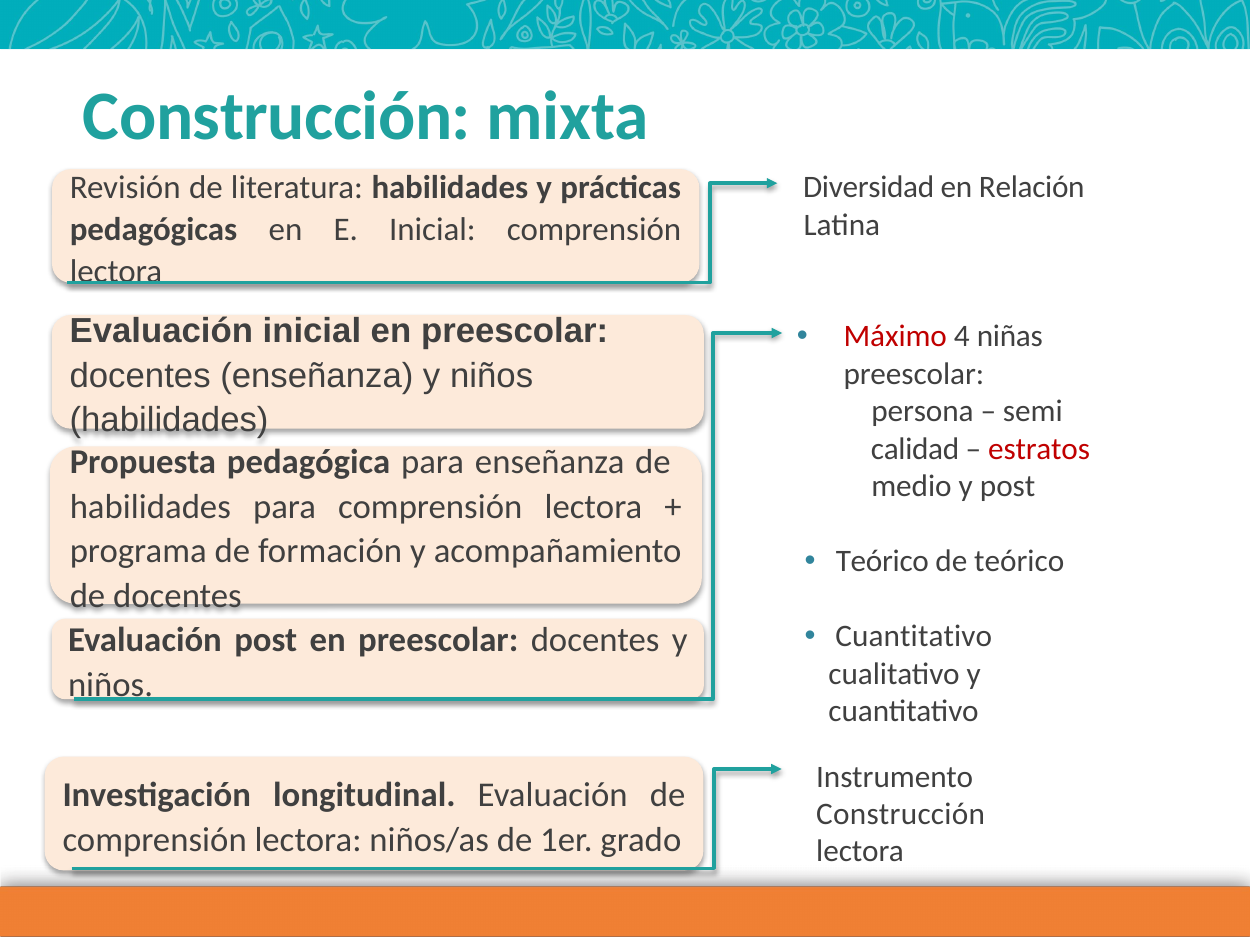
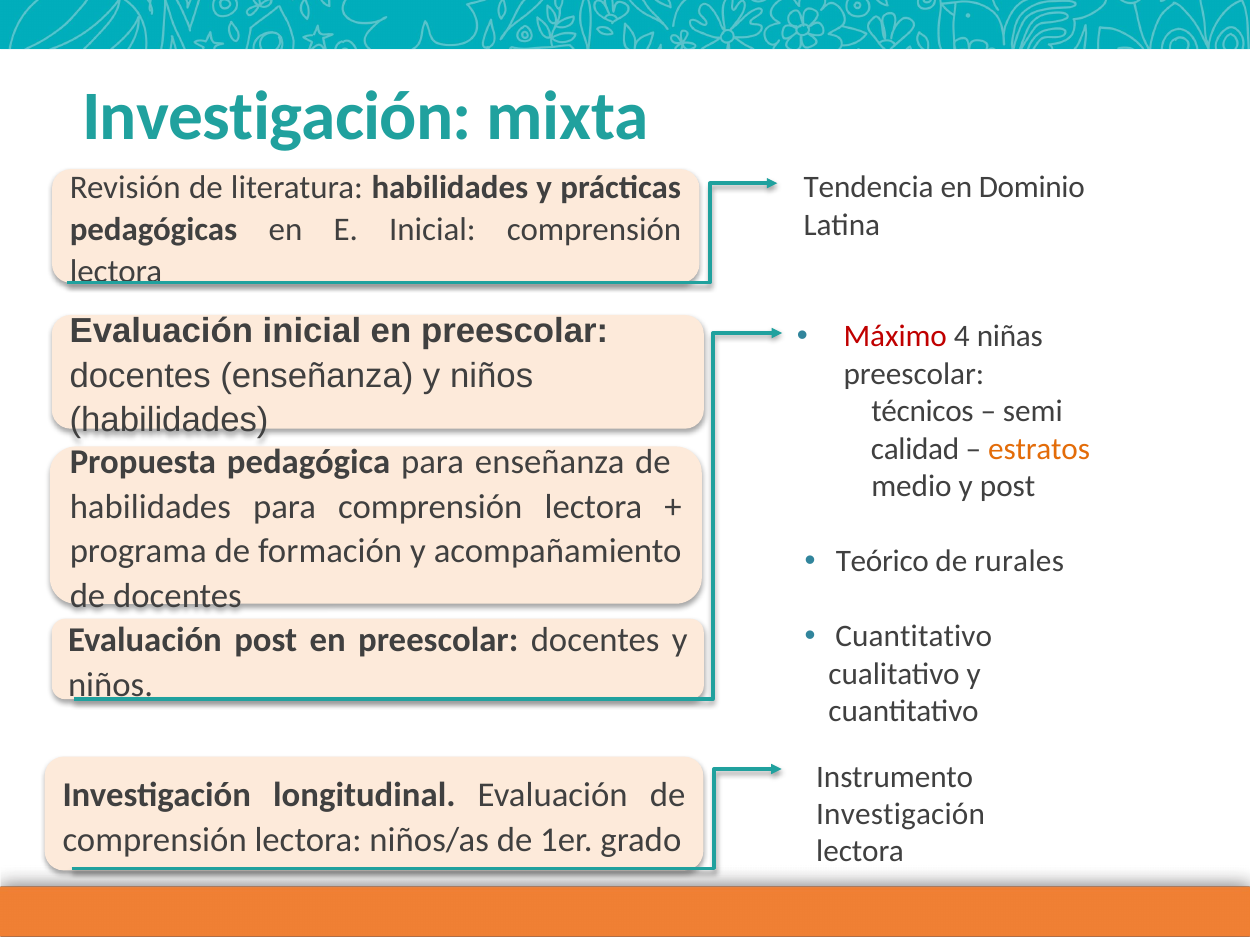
Construcción: Construcción -> Investigación (277, 117)
Diversidad: Diversidad -> Tendencia (869, 188)
Relación: Relación -> Dominio (1032, 188)
persona: persona -> técnicos (923, 412)
estratos colour: red -> orange (1039, 449)
de teórico: teórico -> rurales (1019, 562)
Construcción: Construcción -> Investigación (901, 815)
